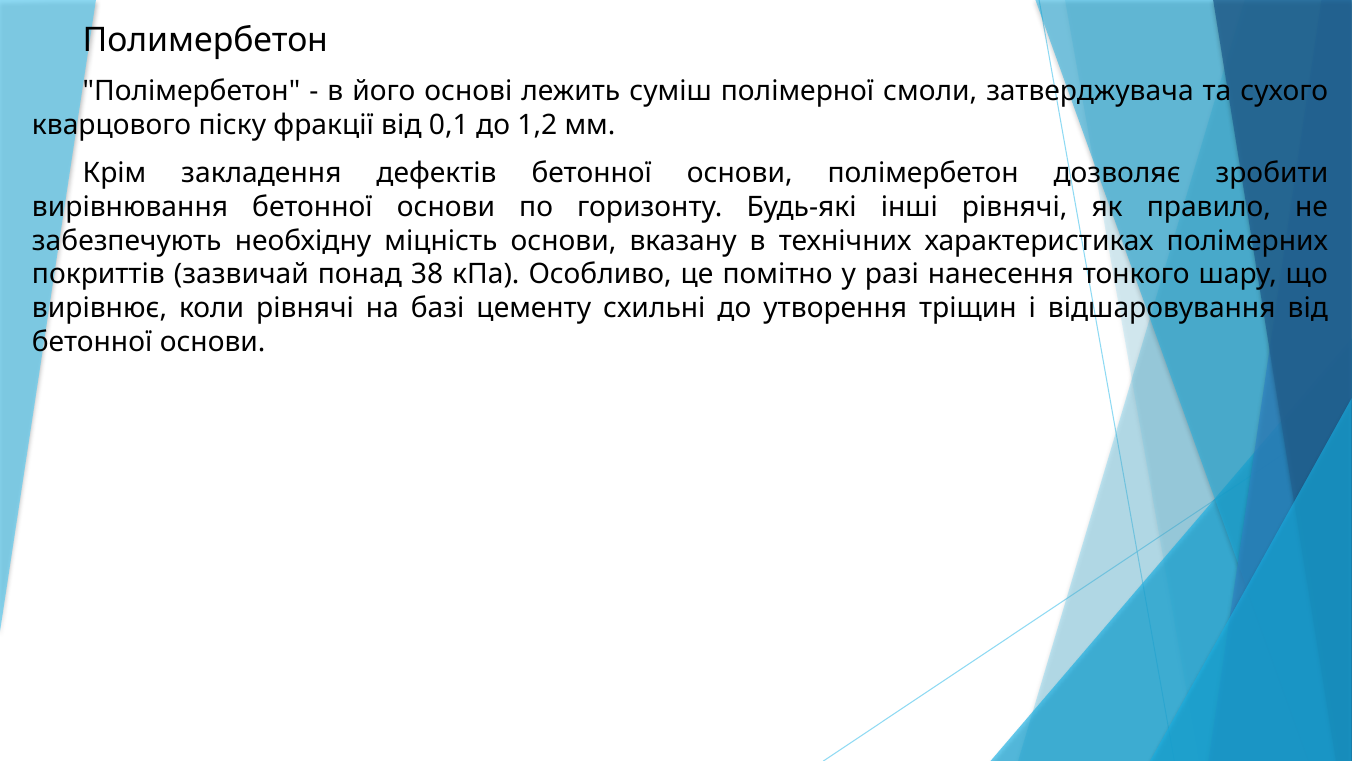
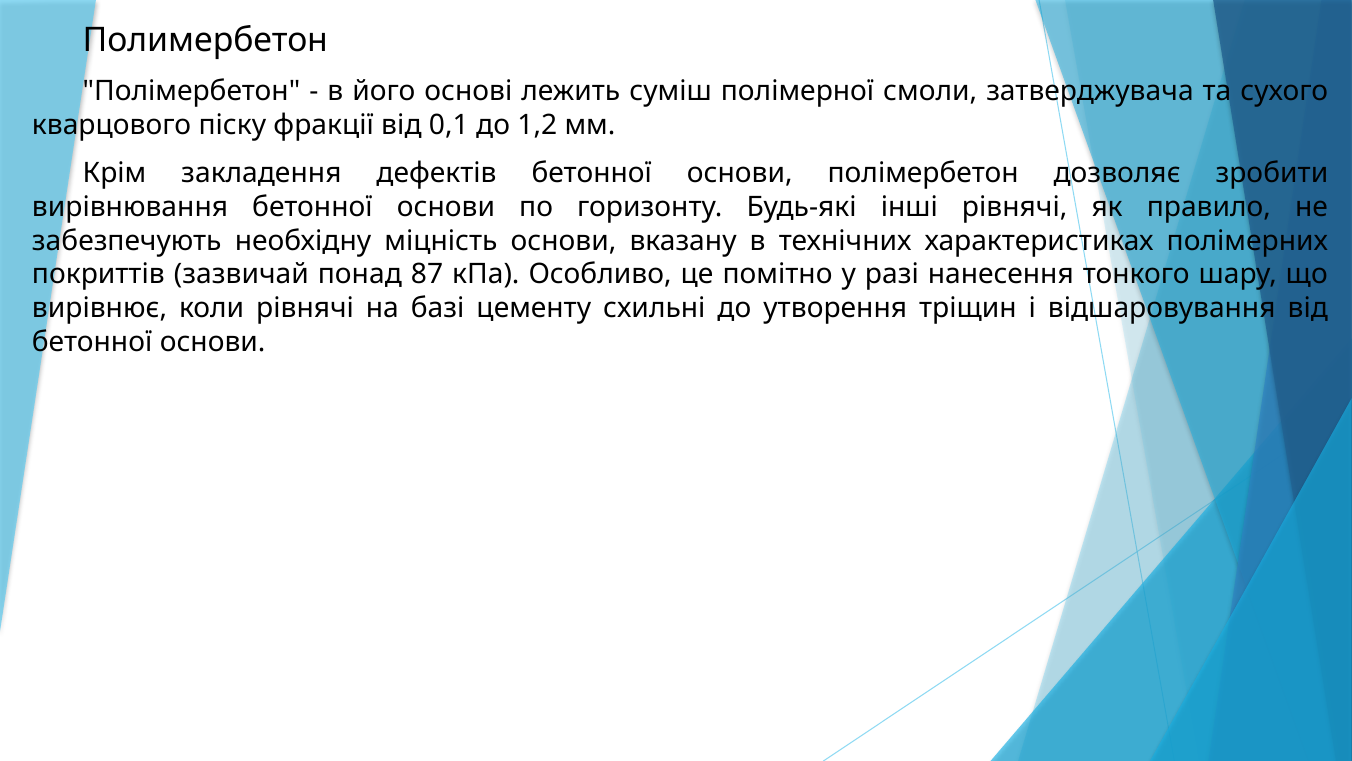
38: 38 -> 87 (427, 274)
